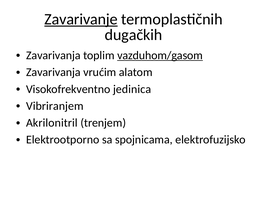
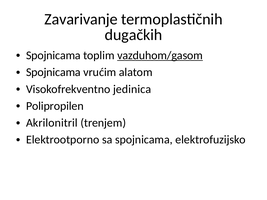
Zavarivanje underline: present -> none (81, 19)
Zavarivanja: Zavarivanja -> Spojnicama (53, 55)
Zavarivanja: Zavarivanja -> Spojnicama (53, 72)
Vibriranjem: Vibriranjem -> Polipropilen (55, 106)
